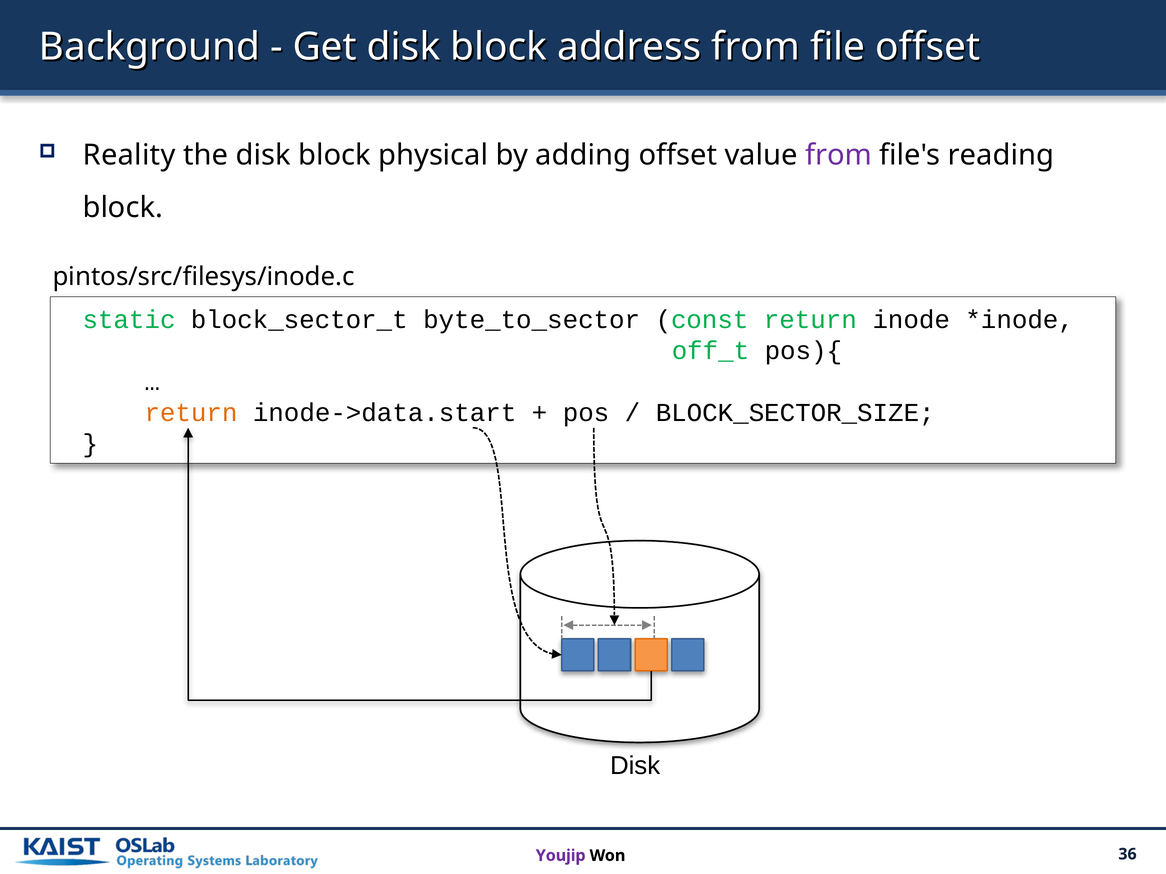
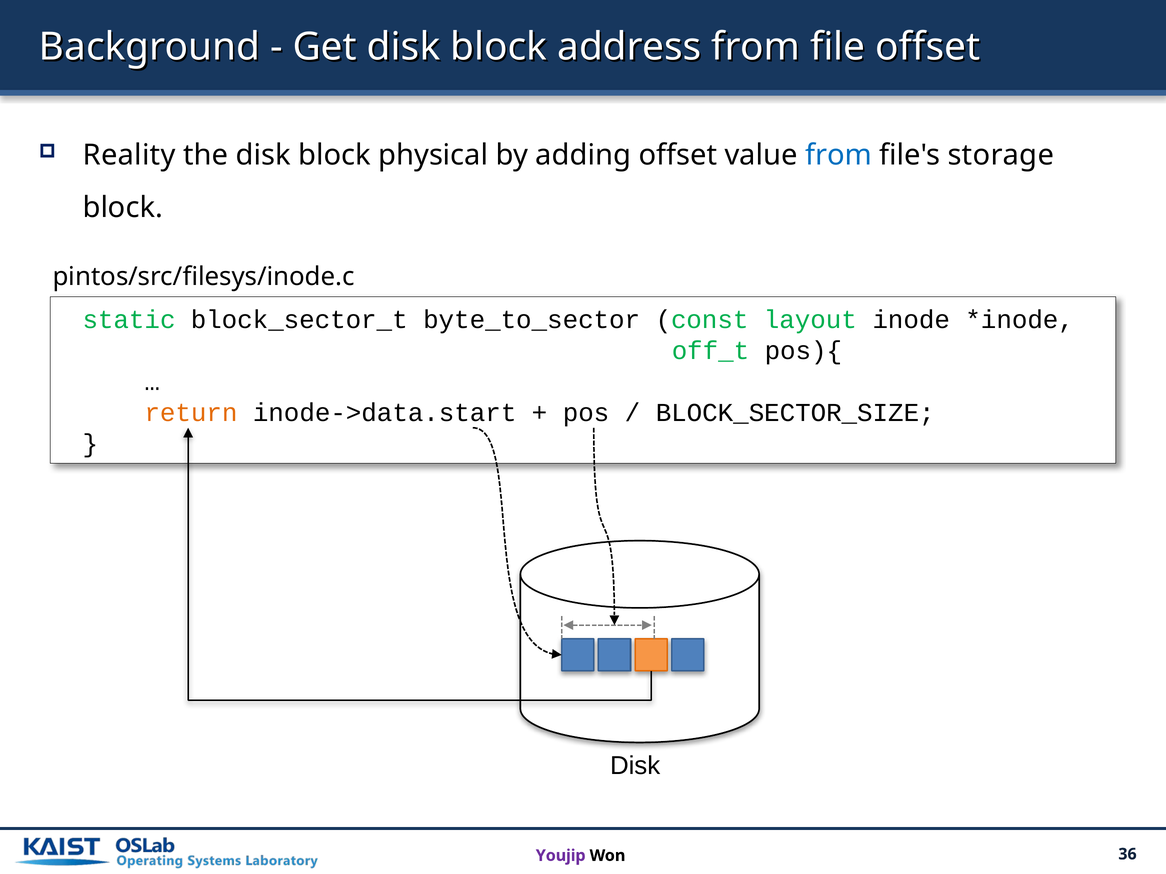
from colour: purple -> blue (839, 155)
reading: reading -> storage (1001, 155)
const return: return -> layout (810, 320)
